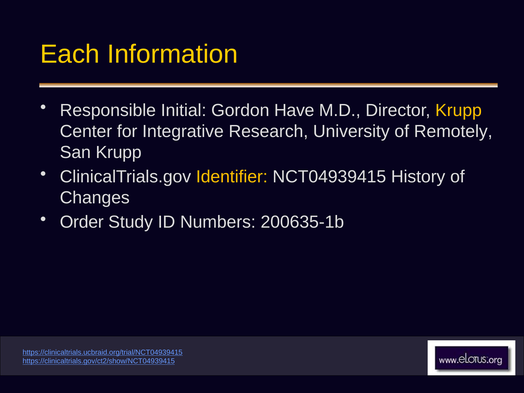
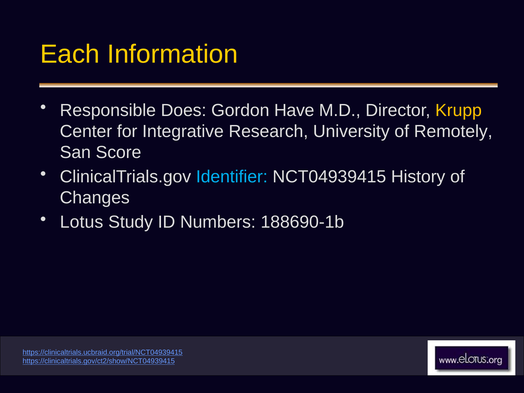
Initial: Initial -> Does (184, 110)
San Krupp: Krupp -> Score (119, 152)
Identifier colour: yellow -> light blue (232, 177)
Order: Order -> Lotus (82, 222)
200635-1b: 200635-1b -> 188690-1b (302, 222)
